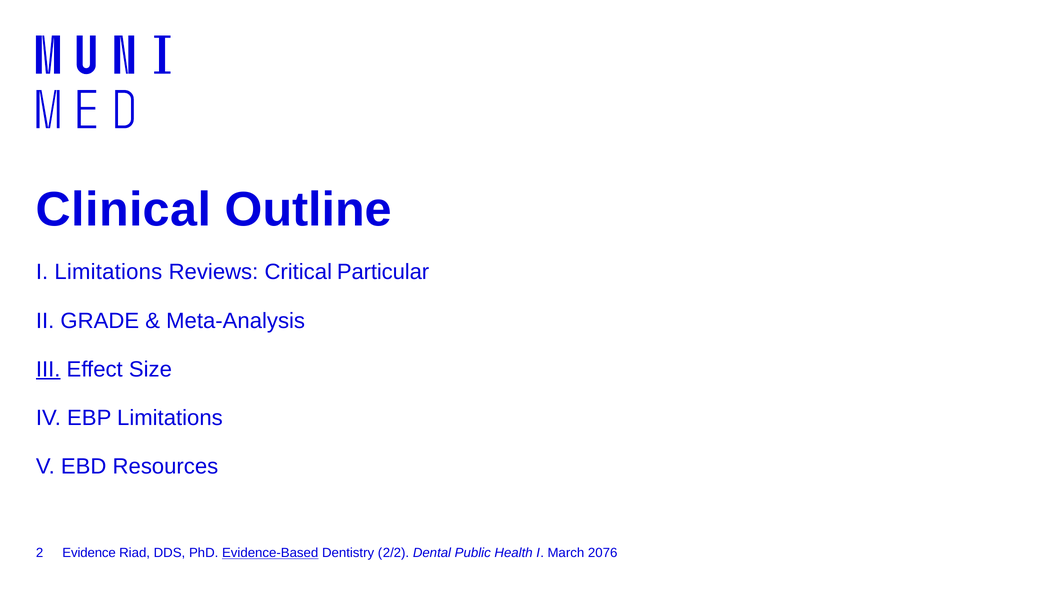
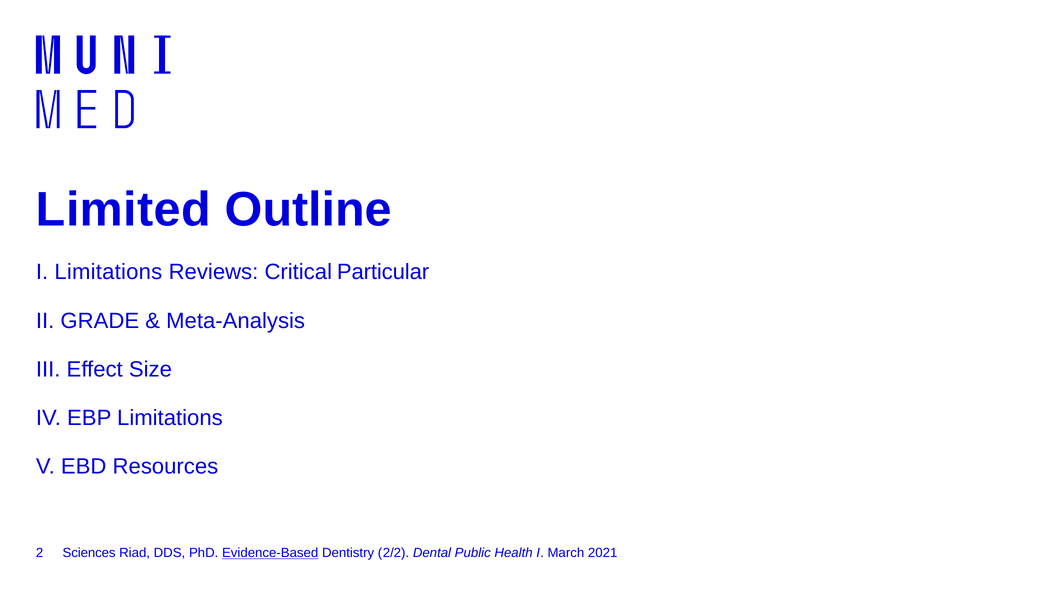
Clinical: Clinical -> Limited (123, 210)
III underline: present -> none (48, 369)
Evidence: Evidence -> Sciences (89, 553)
2076: 2076 -> 2021 (603, 553)
